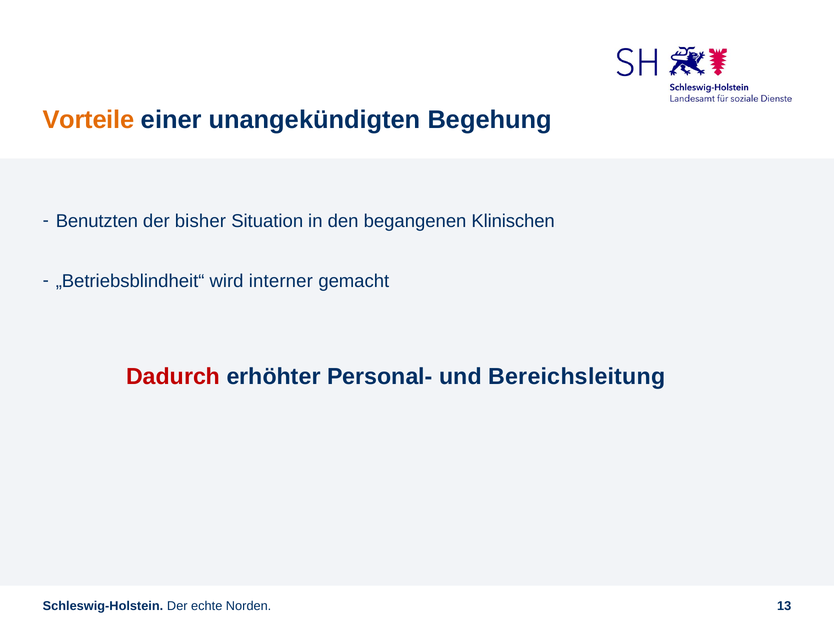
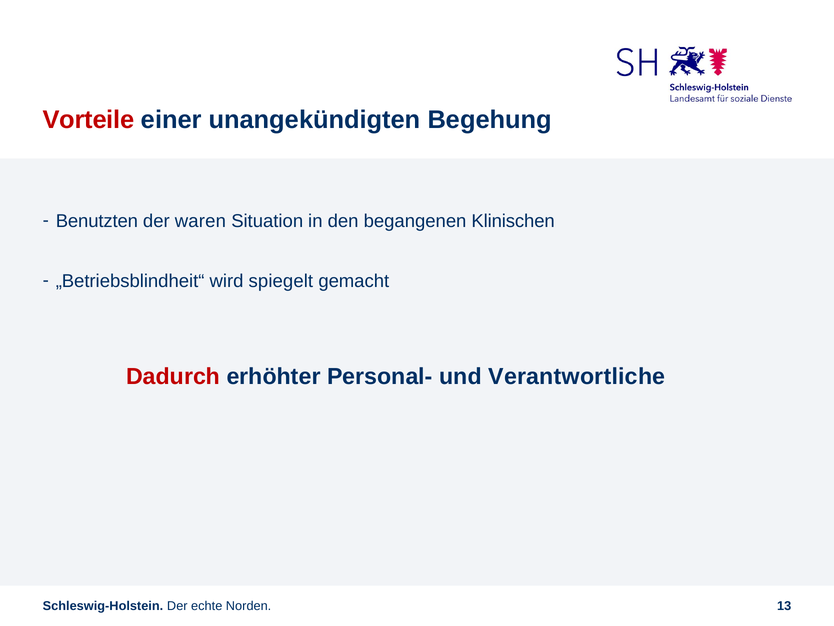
Vorteile colour: orange -> red (88, 120)
bisher: bisher -> waren (200, 221)
interner: interner -> spiegelt (281, 281)
Bereichsleitung: Bereichsleitung -> Verantwortliche (577, 376)
